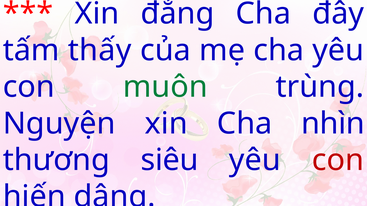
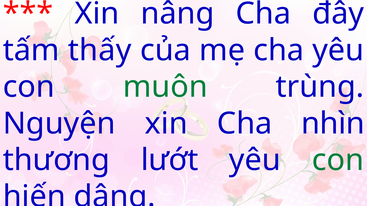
đắng: đắng -> nâng (178, 14)
siêu: siêu -> lướt (170, 160)
con colour: red -> green (338, 160)
